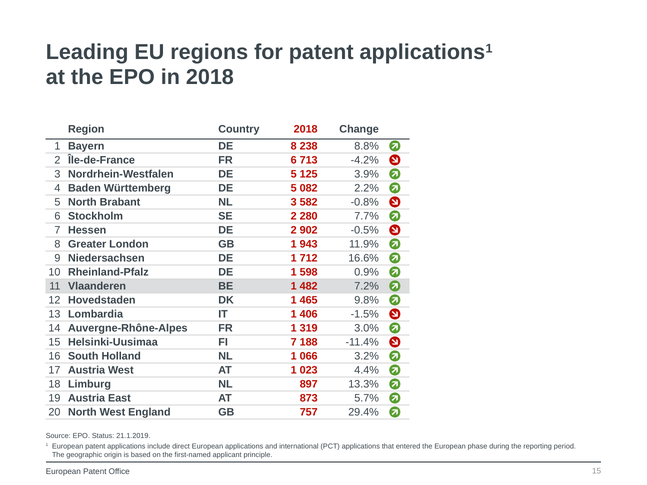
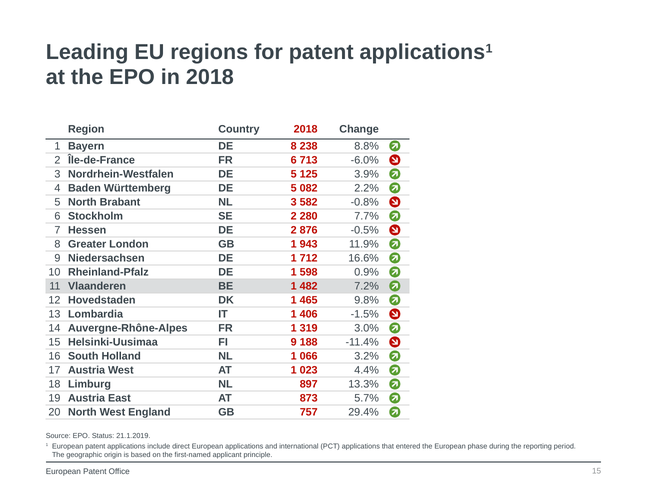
-4.2%: -4.2% -> -6.0% (365, 160)
902: 902 -> 876 (309, 230)
FI 7: 7 -> 9 (294, 342)
